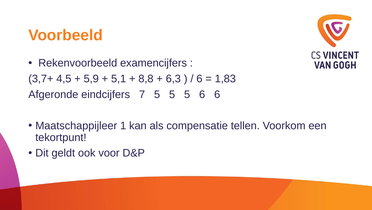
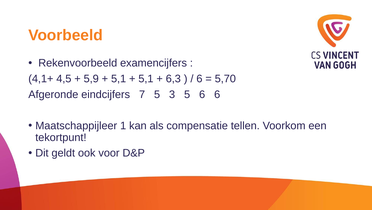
3,7+: 3,7+ -> 4,1+ (41, 78)
8,8: 8,8 -> 5,1 (146, 78)
1,83: 1,83 -> 5,70 (225, 78)
7 5 5: 5 -> 3 (172, 94)
